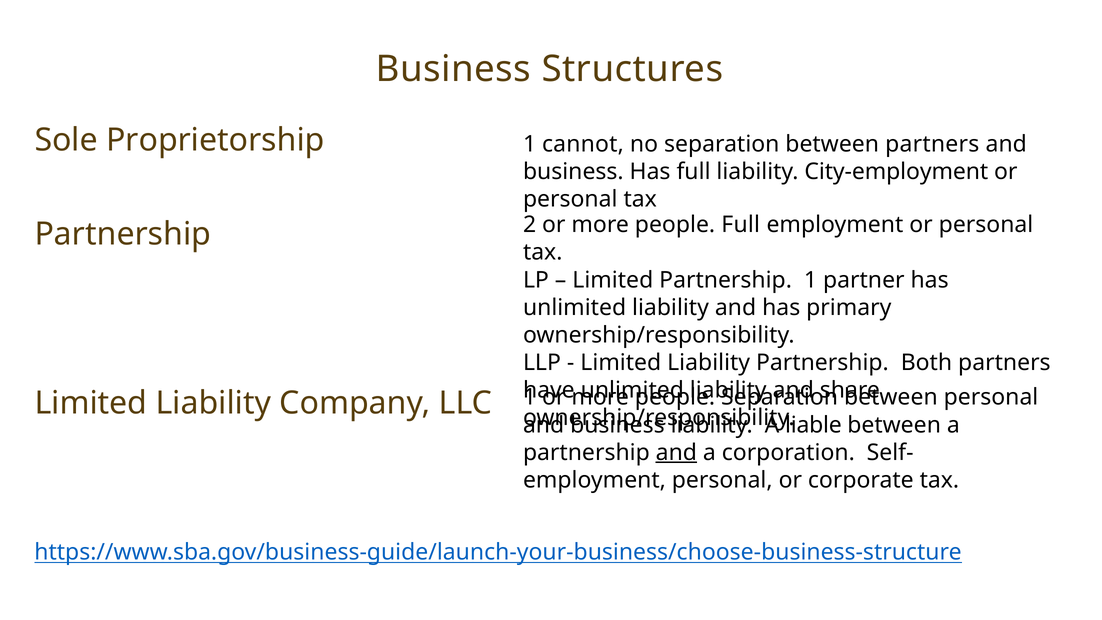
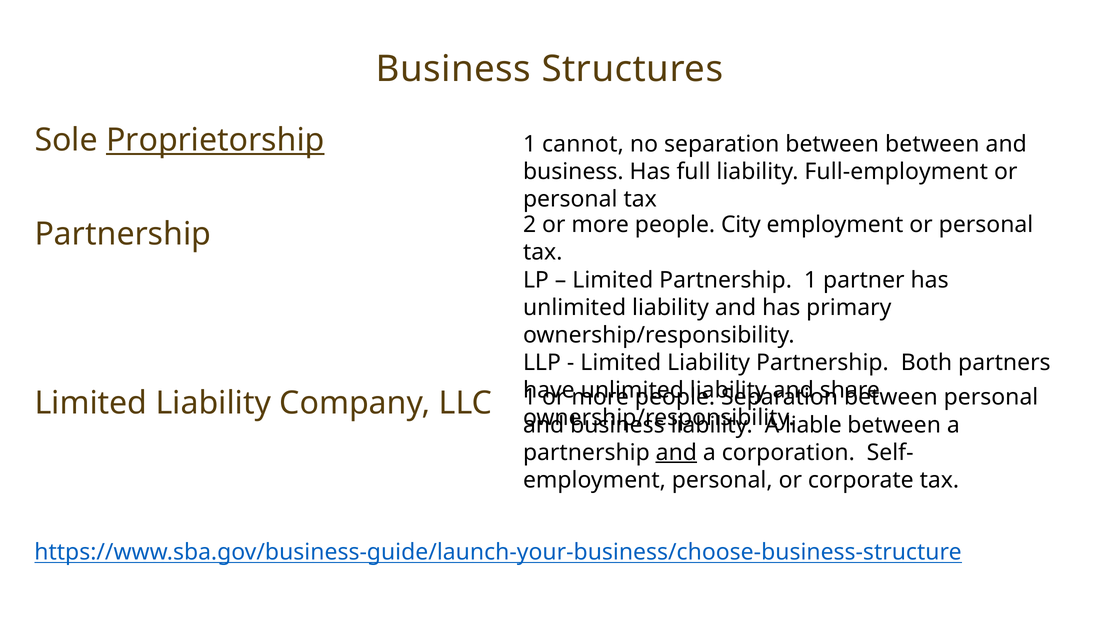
Proprietorship underline: none -> present (215, 140)
between partners: partners -> between (932, 144)
City-employment: City-employment -> Full-employment (896, 172)
people Full: Full -> City (741, 225)
